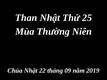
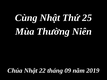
Than: Than -> Cùng (26, 18)
